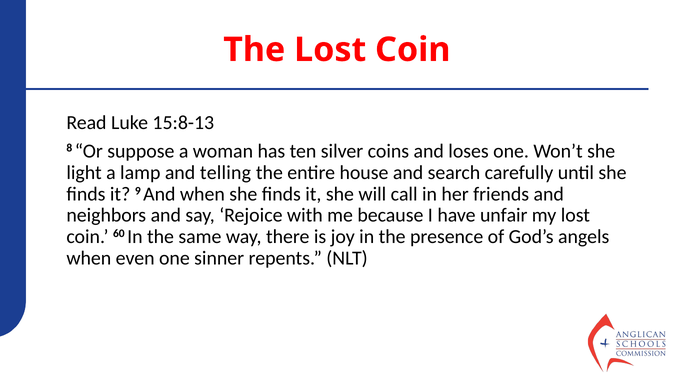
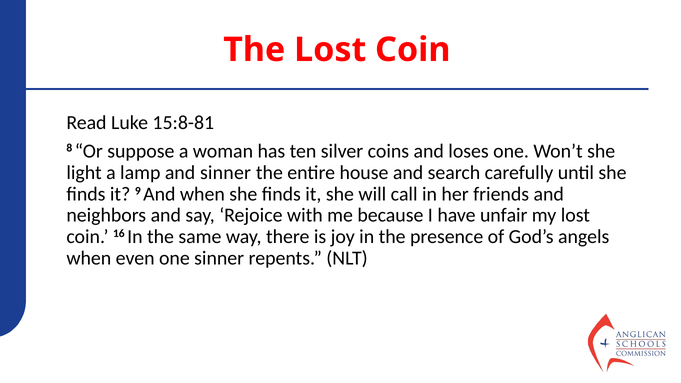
15:8-13: 15:8-13 -> 15:8-81 (183, 123)
and telling: telling -> sinner (226, 173)
60: 60 -> 16 (119, 234)
